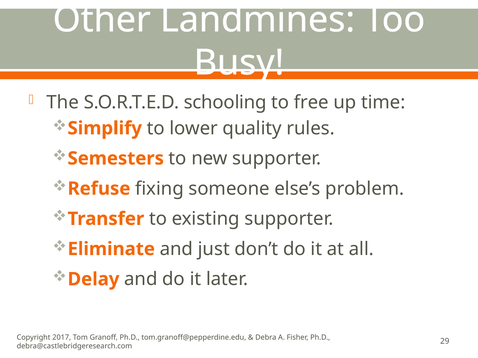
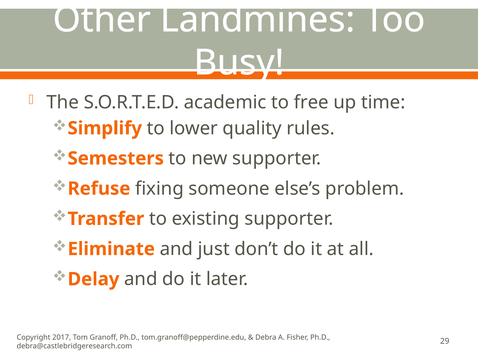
schooling: schooling -> academic (225, 102)
